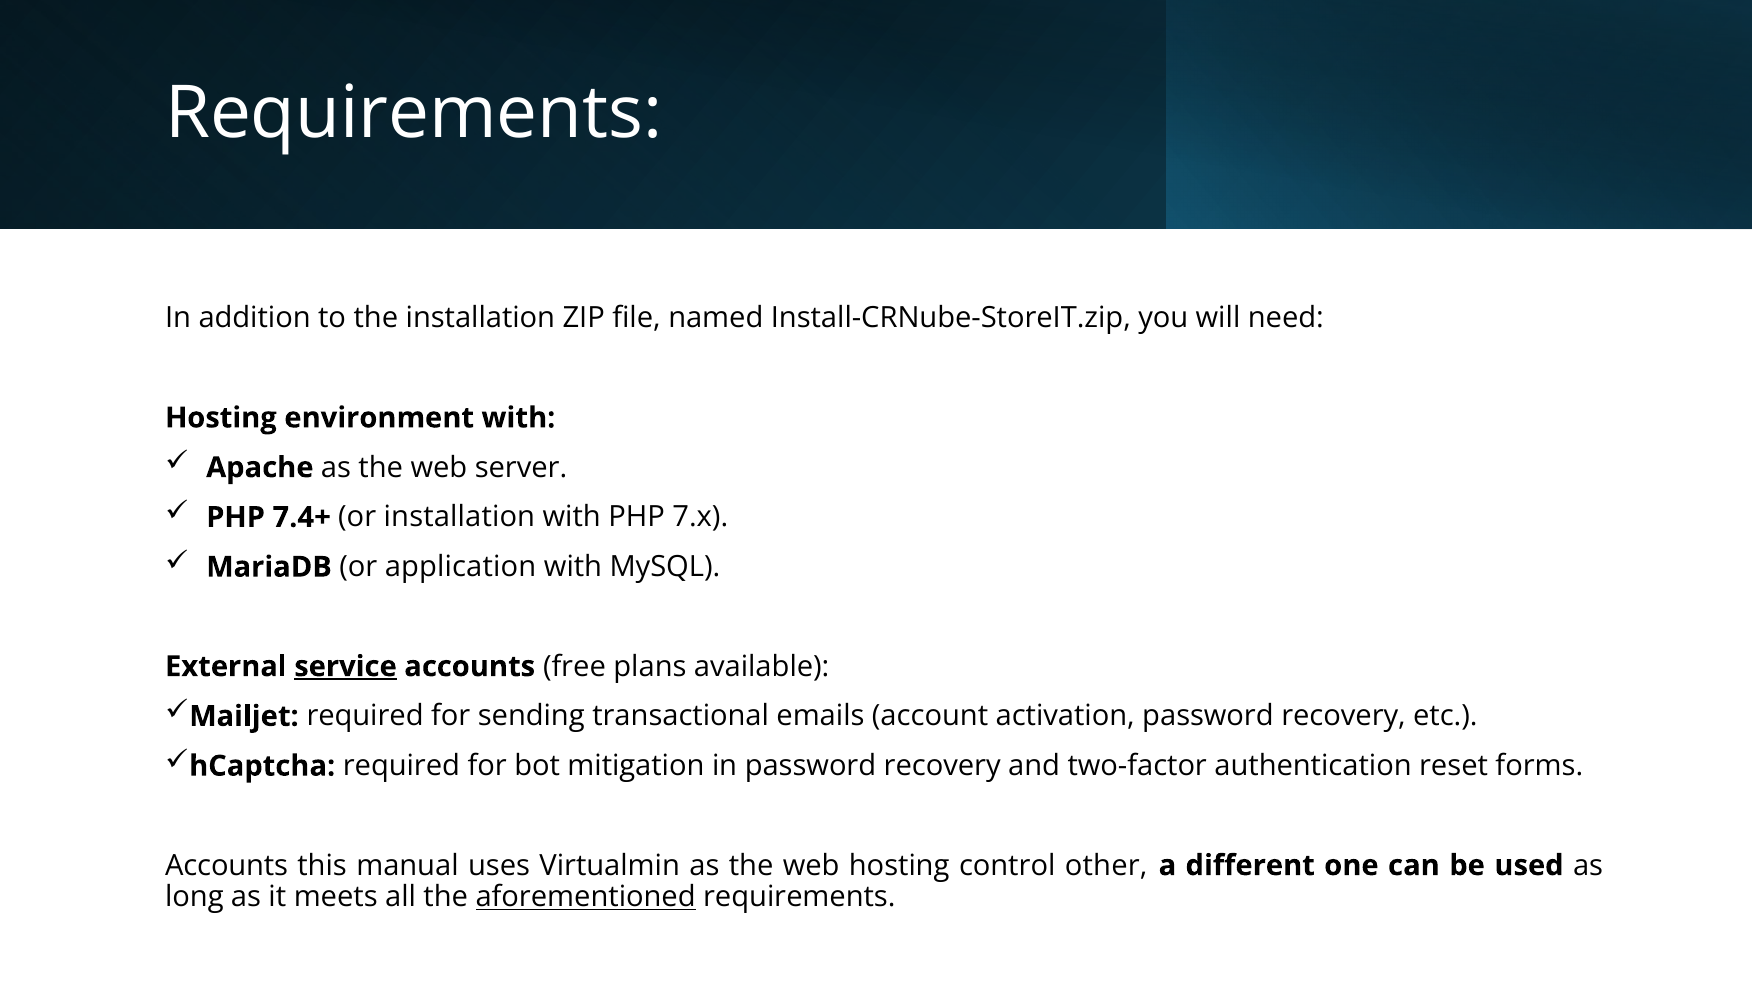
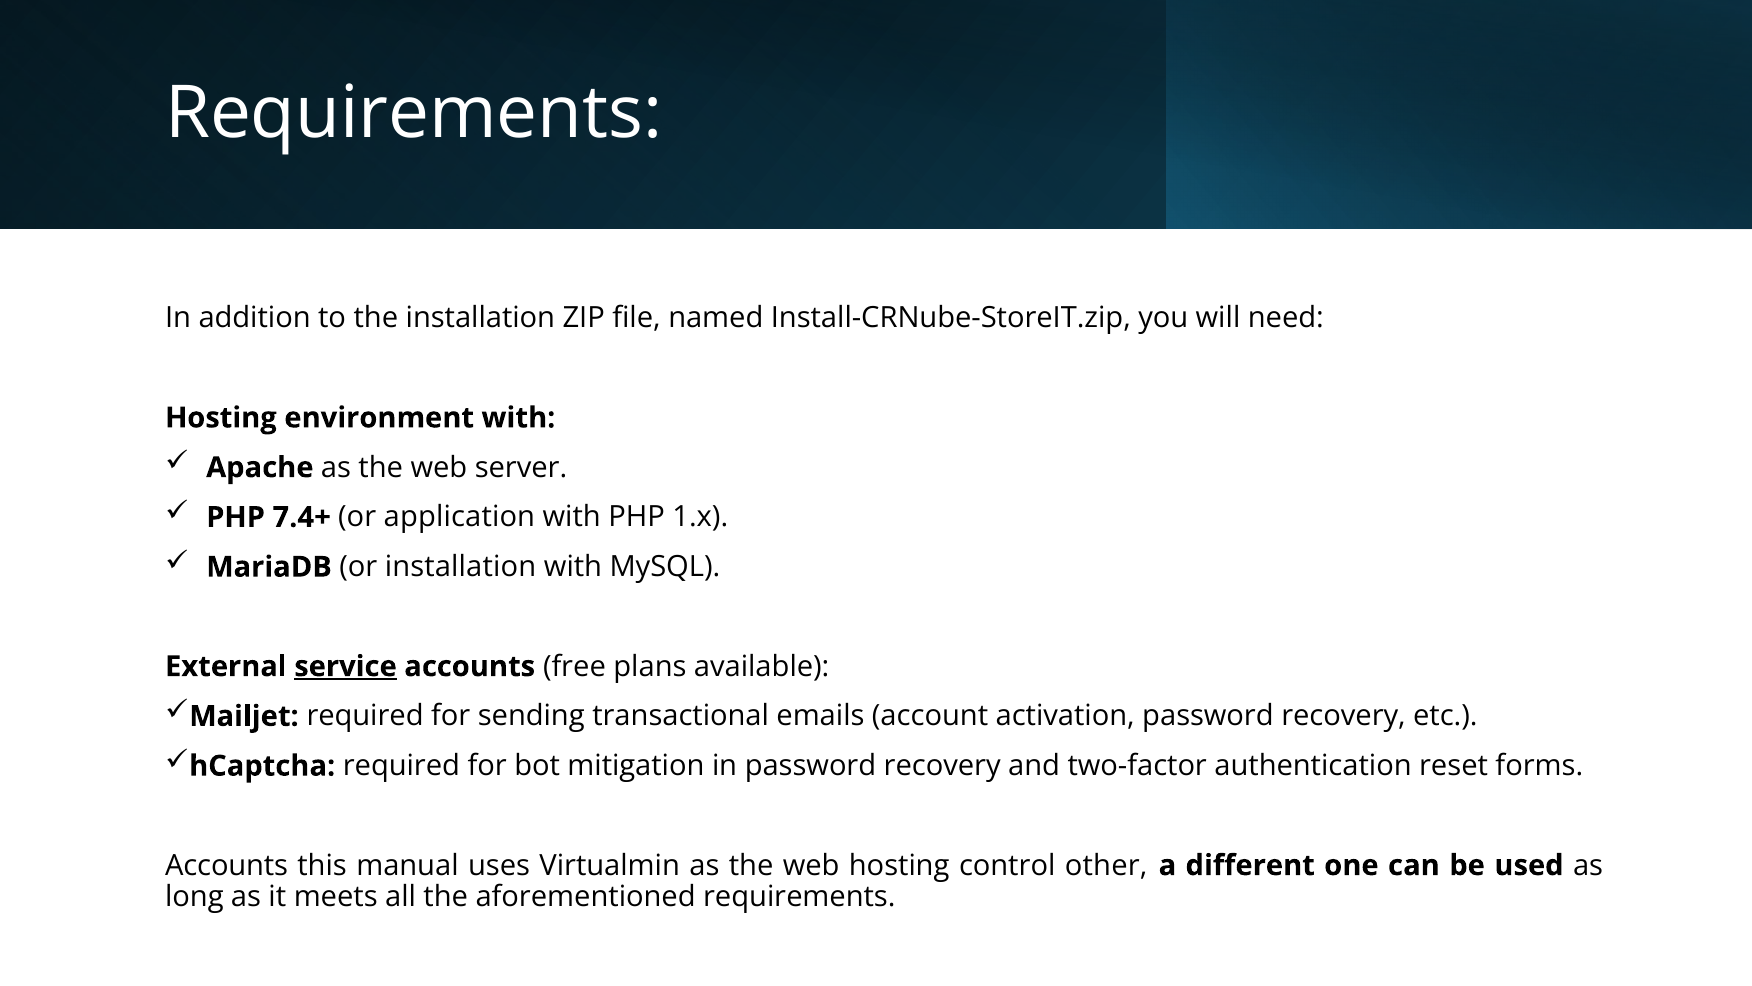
or installation: installation -> application (459, 517)
7.x: 7.x -> 1.x (700, 517)
or application: application -> installation (460, 567)
aforementioned underline: present -> none (586, 897)
